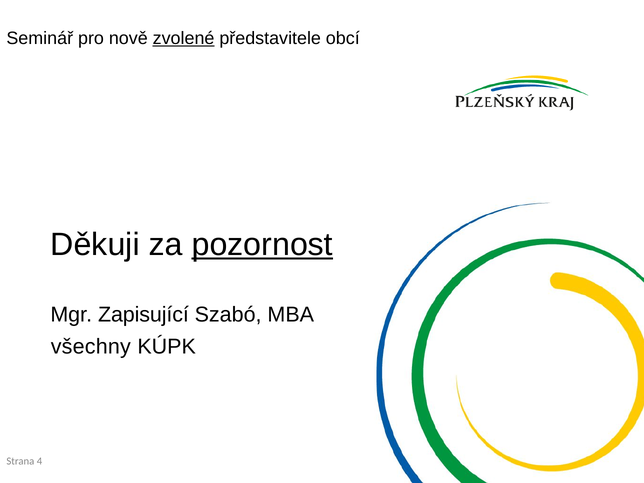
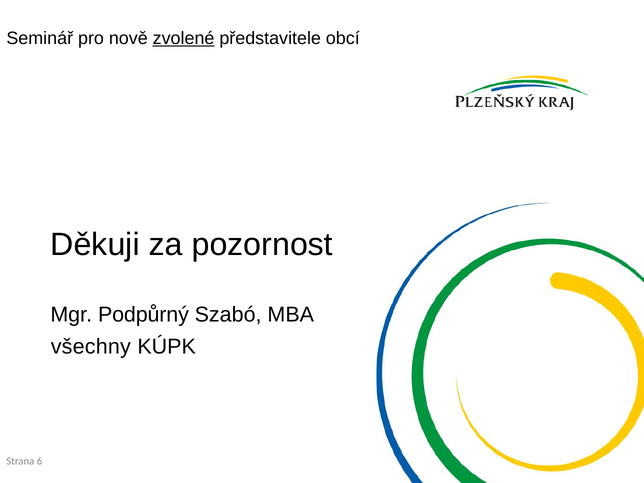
pozornost underline: present -> none (262, 244)
Zapisující: Zapisující -> Podpůrný (143, 315)
4: 4 -> 6 (40, 461)
